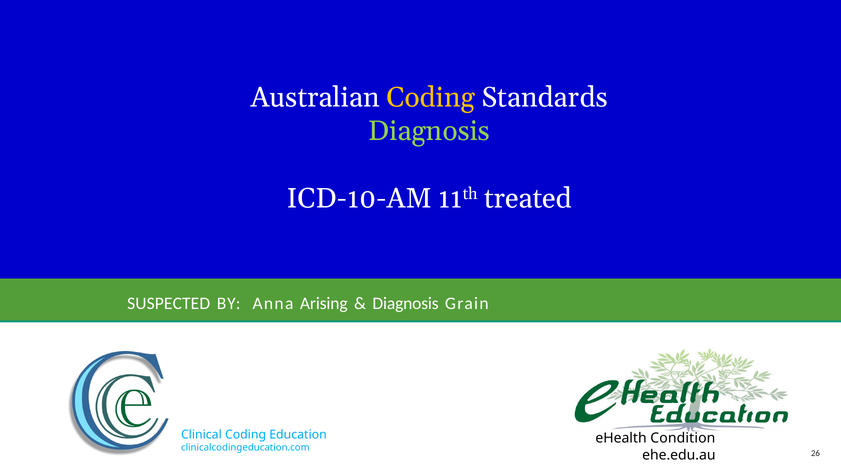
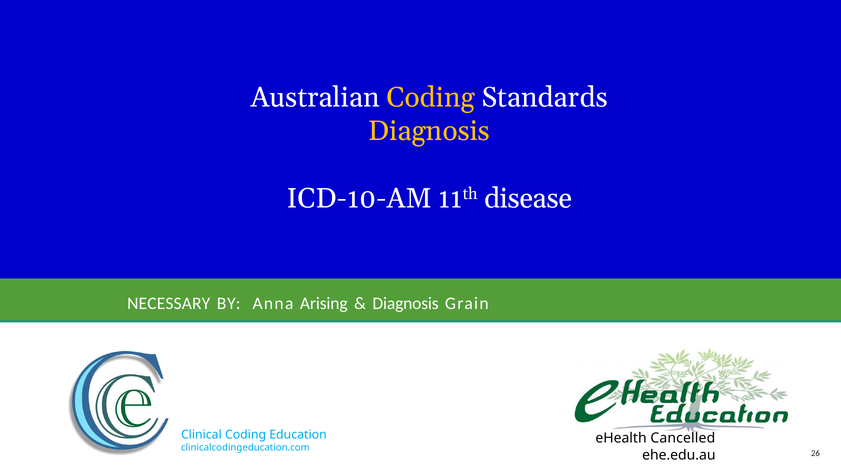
Diagnosis colour: light green -> yellow (429, 131)
treated: treated -> disease (528, 198)
SUSPECTED: SUSPECTED -> NECESSARY (169, 303)
Condition: Condition -> Cancelled (683, 438)
